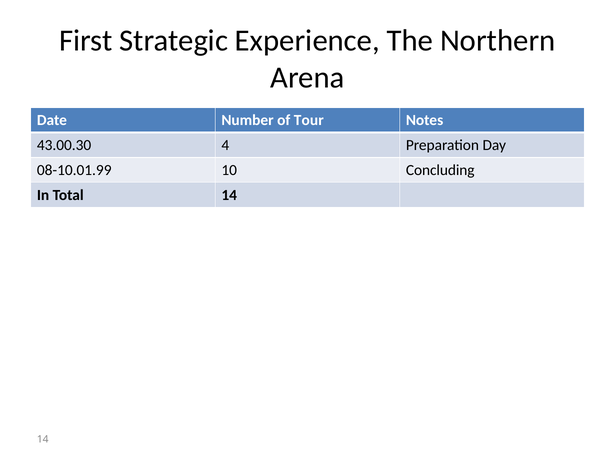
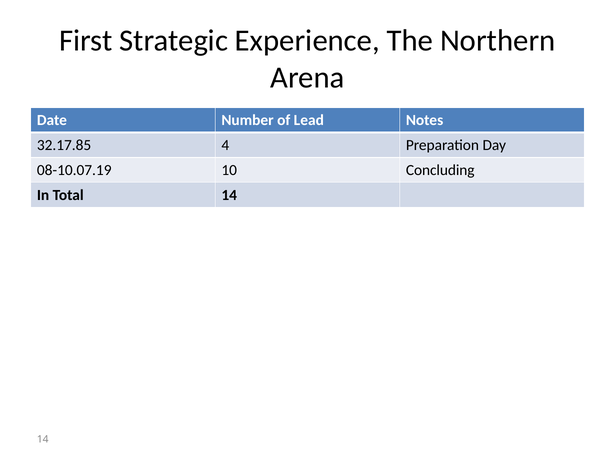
Tour: Tour -> Lead (309, 120)
43.00.30: 43.00.30 -> 32.17.85 (64, 145)
08-10.01.99: 08-10.01.99 -> 08-10.07.19 (74, 170)
